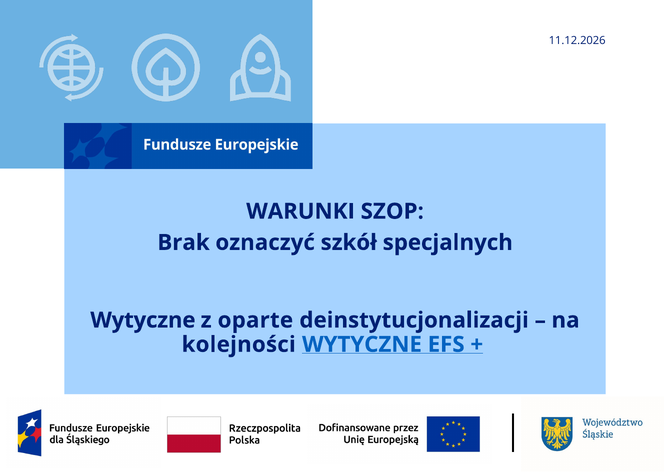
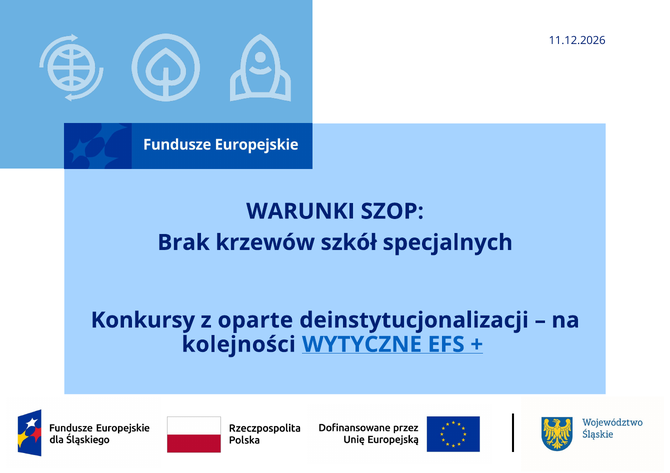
oznaczyć: oznaczyć -> krzewów (265, 243)
Wytyczne: Wytyczne -> Konkursy (143, 321)
